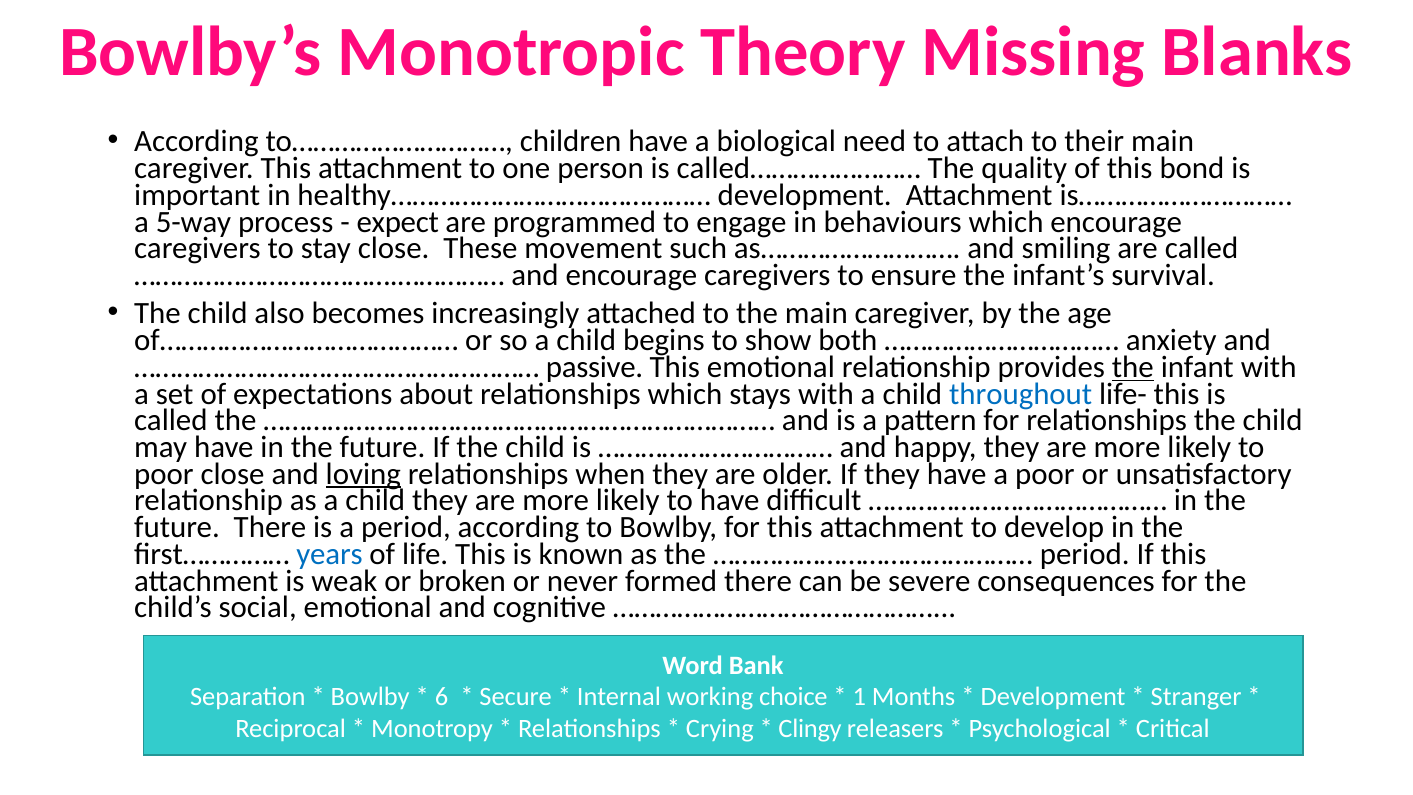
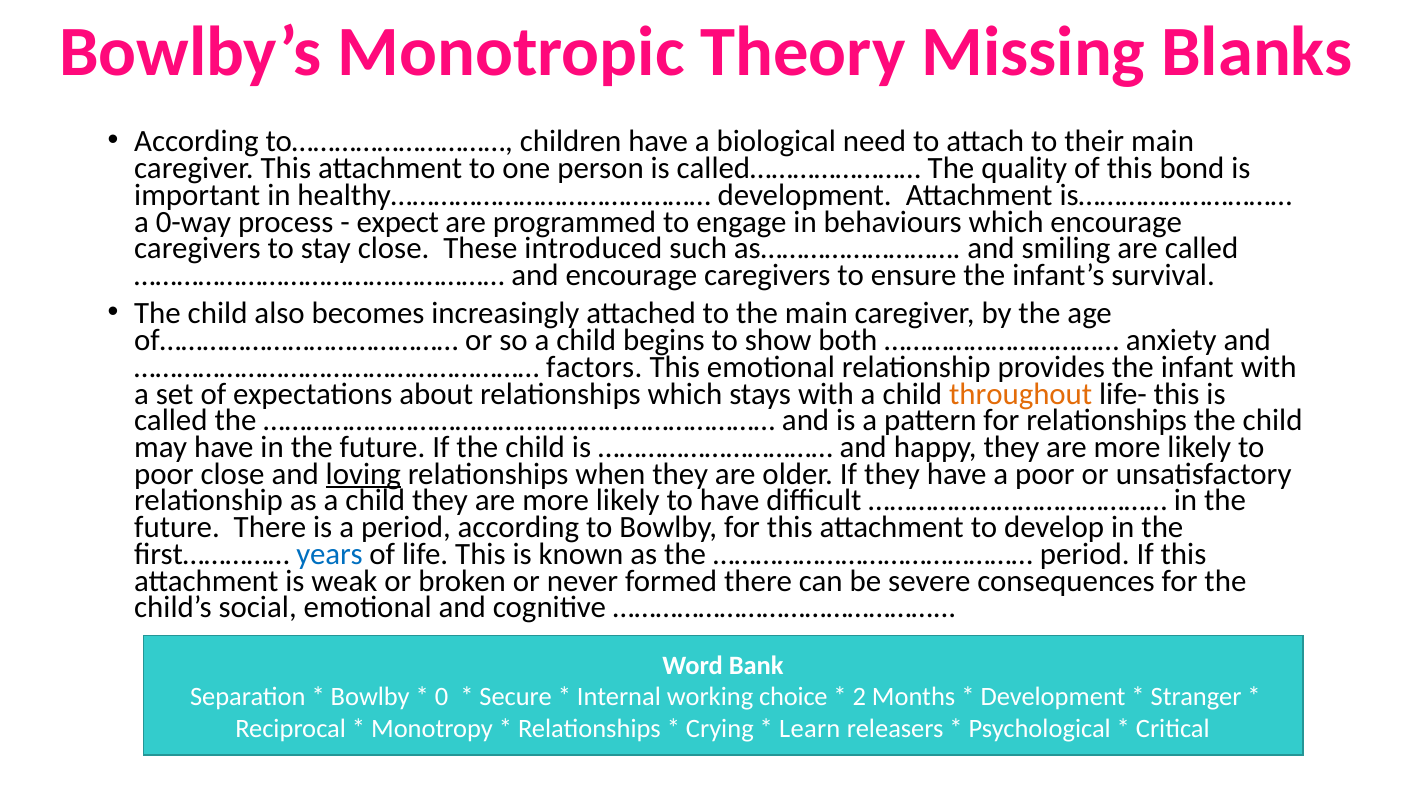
5-way: 5-way -> 0-way (194, 222)
movement: movement -> introduced (593, 249)
passive: passive -> factors (594, 367)
the underline: present -> none (1133, 367)
throughout colour: blue -> orange (1021, 394)
6: 6 -> 0 (442, 697)
1: 1 -> 2 (859, 697)
Clingy: Clingy -> Learn (810, 729)
